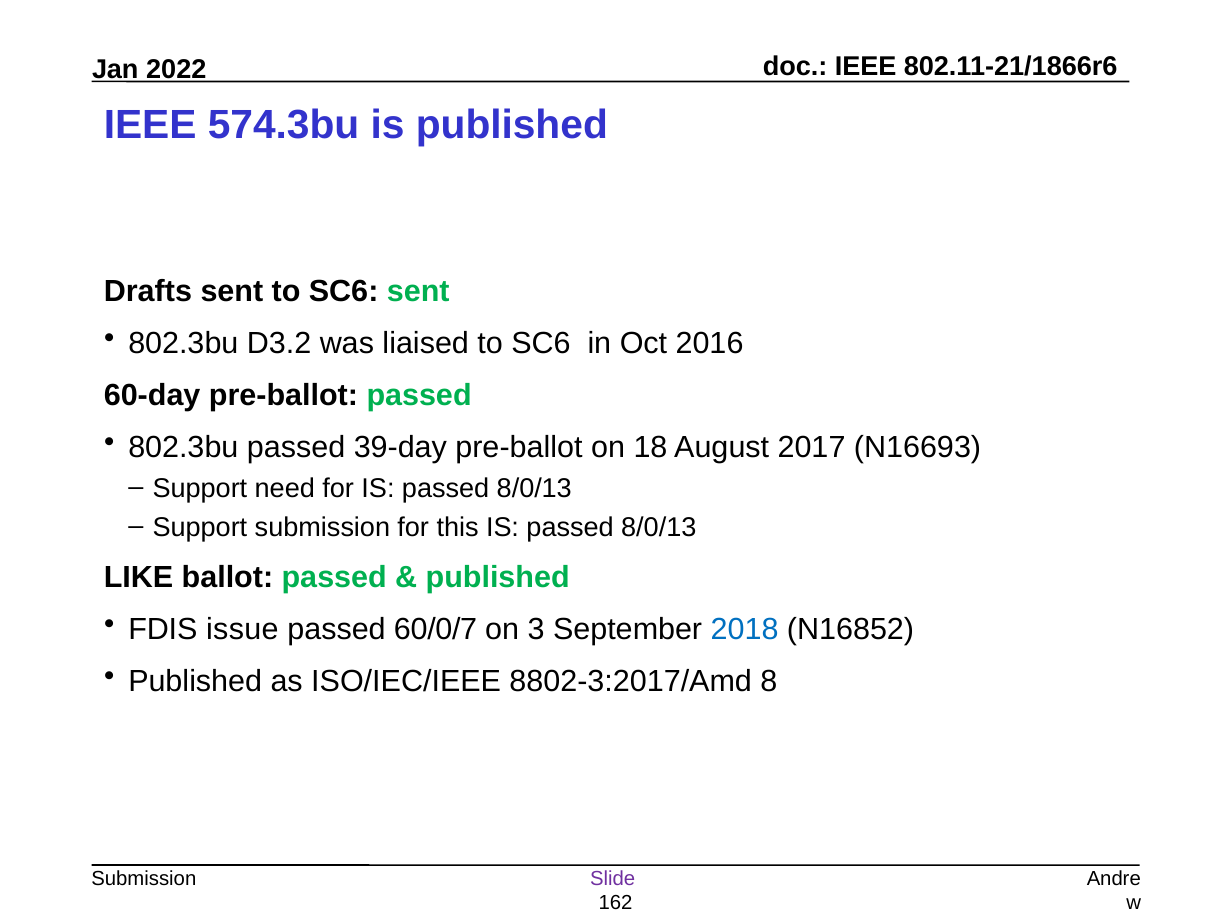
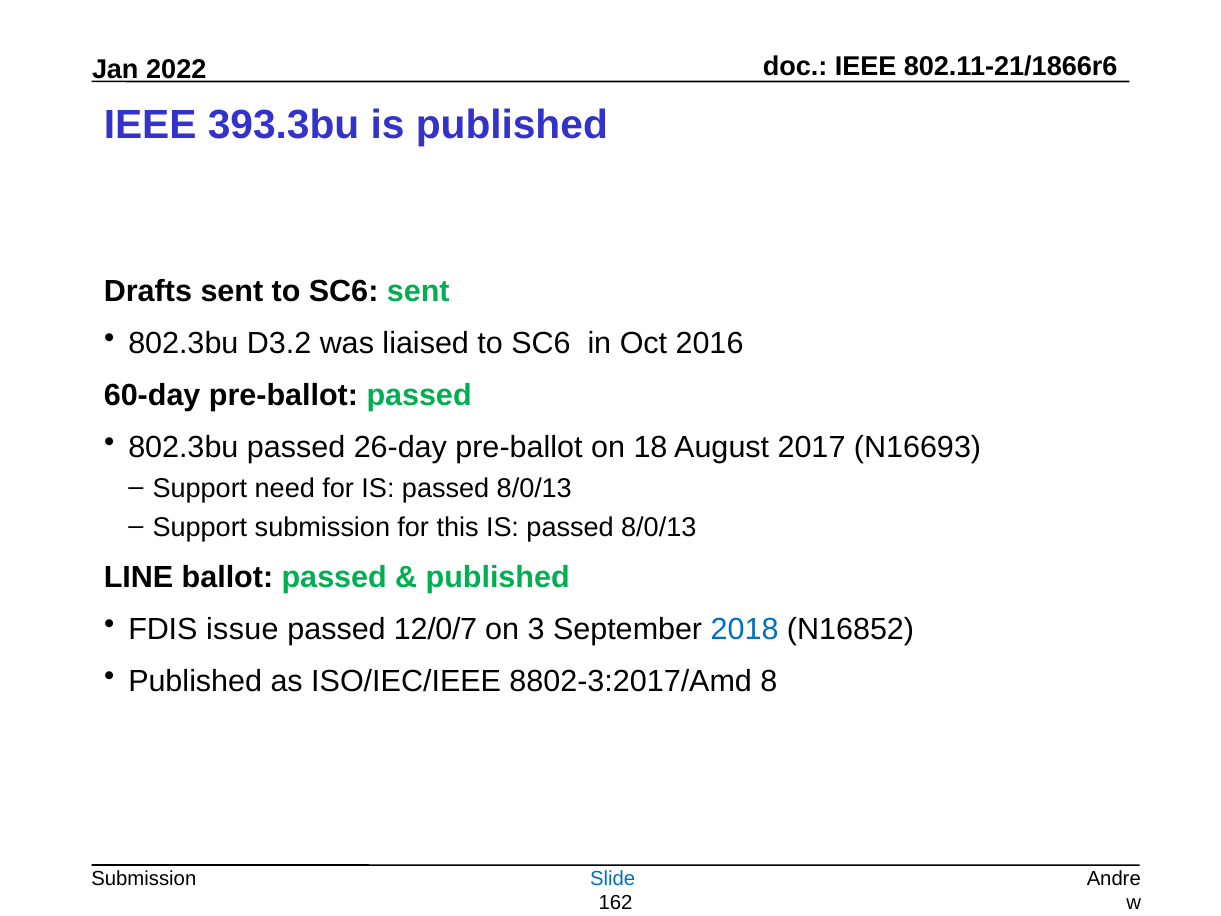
574.3bu: 574.3bu -> 393.3bu (284, 125)
39-day: 39-day -> 26-day (400, 447)
LIKE: LIKE -> LINE (139, 577)
60/0/7: 60/0/7 -> 12/0/7 (436, 629)
Slide colour: purple -> blue (613, 878)
